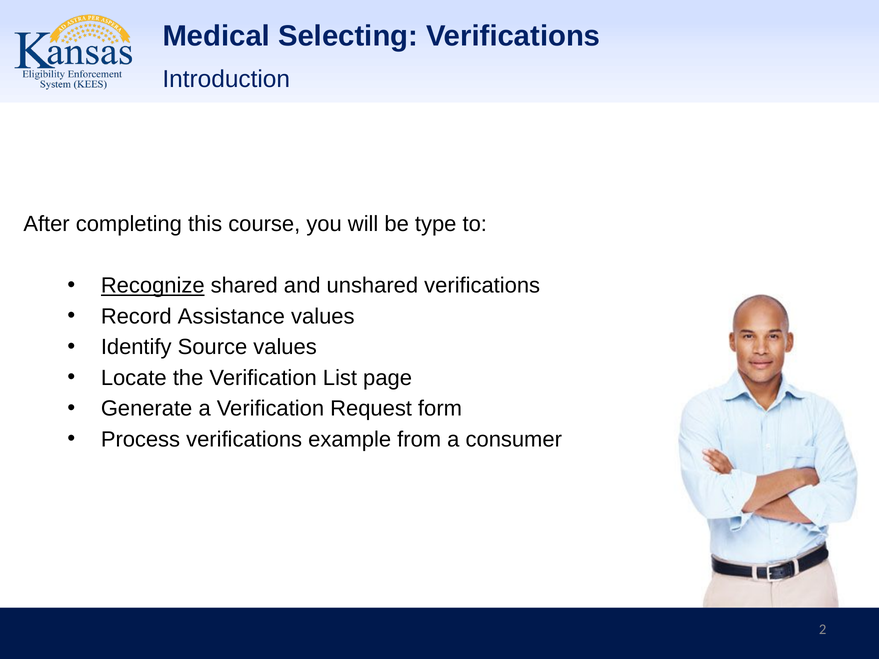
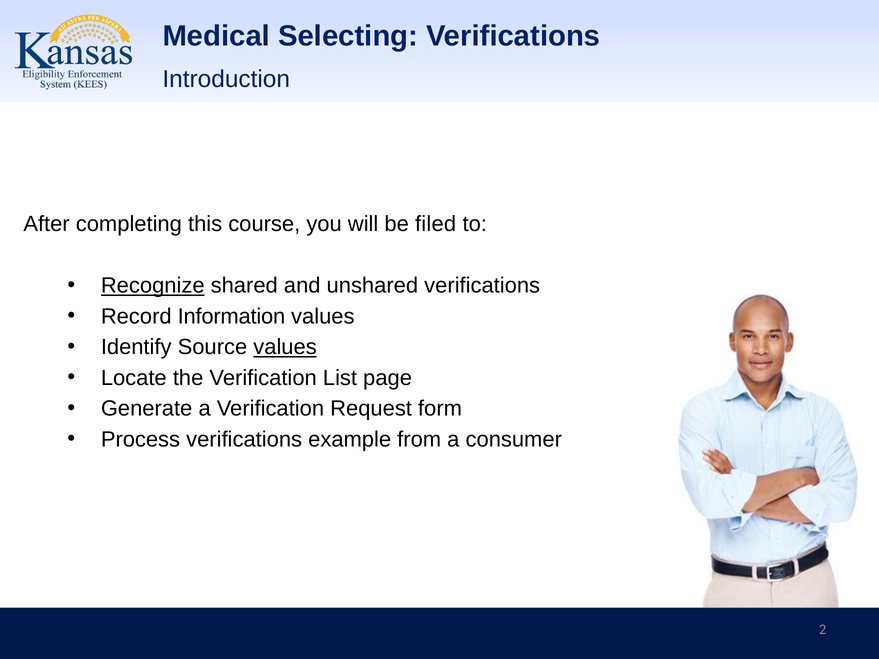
type: type -> filed (436, 224)
Assistance: Assistance -> Information (231, 317)
values underline: none -> present (285, 347)
